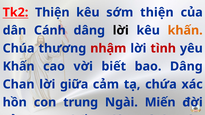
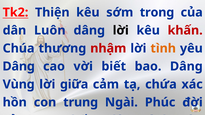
sớm thiện: thiện -> trong (157, 12)
Cánh: Cánh -> Luôn (50, 30)
khấn colour: orange -> red (185, 30)
tình colour: red -> orange (163, 48)
Khấn: Khấn -> Dâng (19, 67)
Chan: Chan -> Vùng (19, 85)
Miến: Miến -> Phúc (160, 103)
